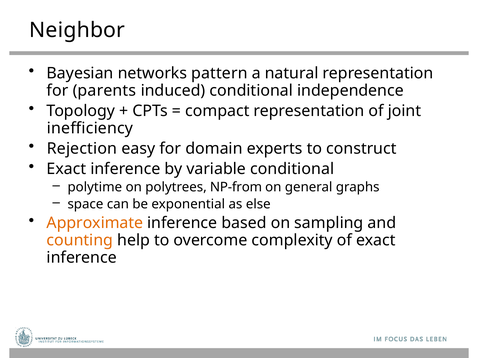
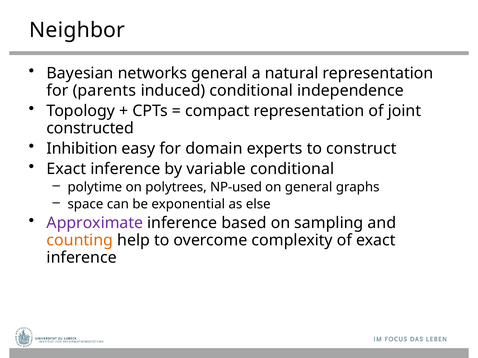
networks pattern: pattern -> general (220, 73)
inefficiency: inefficiency -> constructed (90, 128)
Rejection: Rejection -> Inhibition (82, 149)
NP-from: NP-from -> NP-used (236, 187)
Approximate colour: orange -> purple (95, 223)
